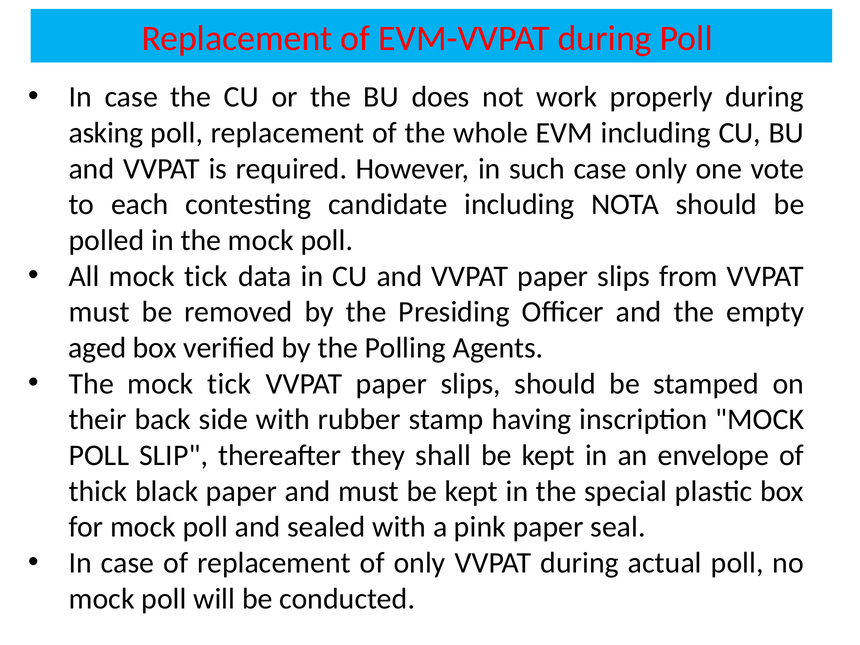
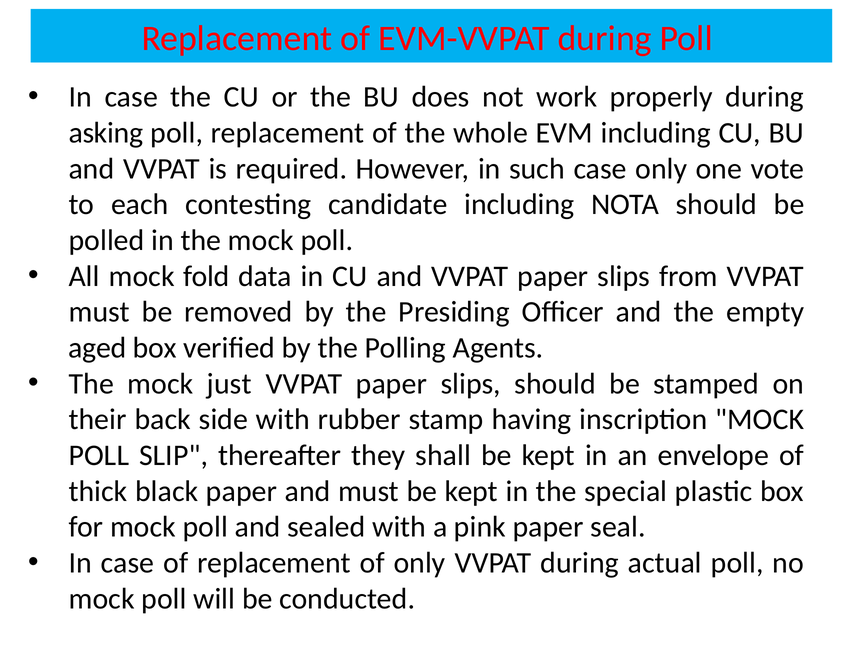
All mock tick: tick -> fold (206, 276)
The mock tick: tick -> just (229, 384)
